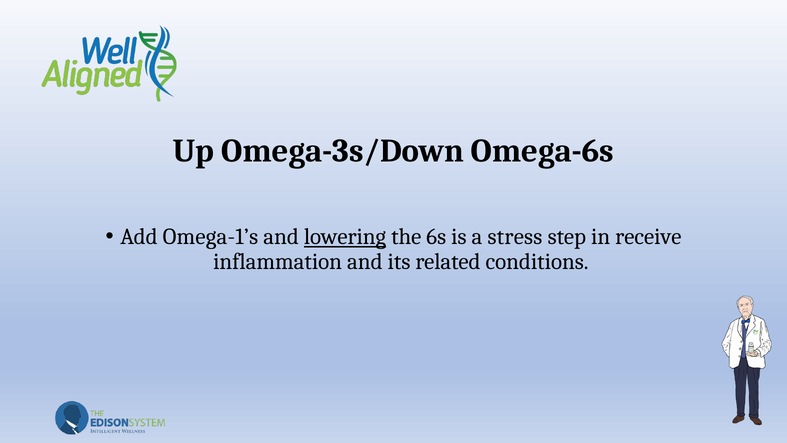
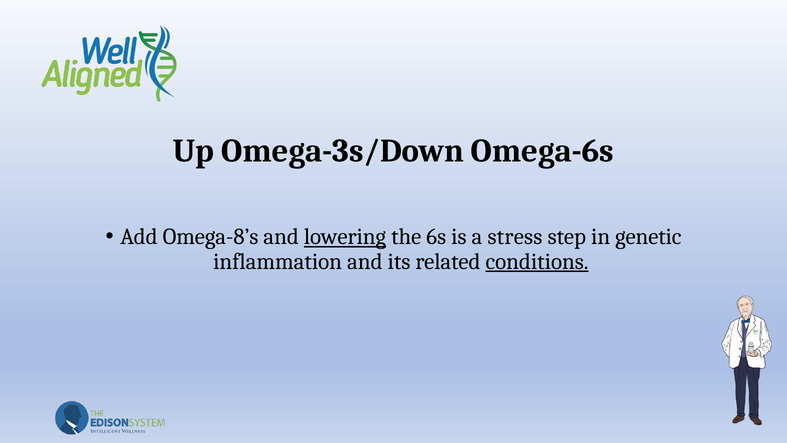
Omega-1’s: Omega-1’s -> Omega-8’s (211, 237)
receive: receive -> genetic (648, 237)
conditions underline: none -> present (537, 261)
